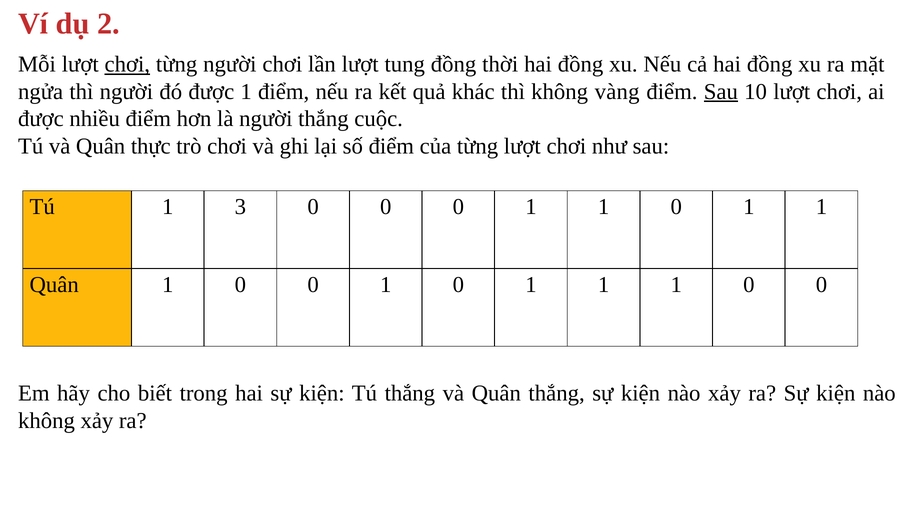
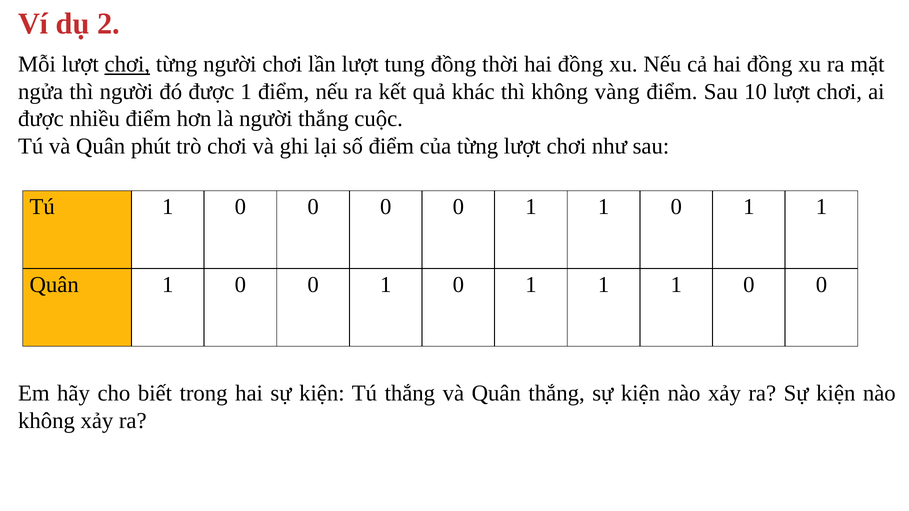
Sau underline: present -> none (721, 92)
thực: thực -> phút (151, 146)
Tú 1 3: 3 -> 0 (240, 207)
